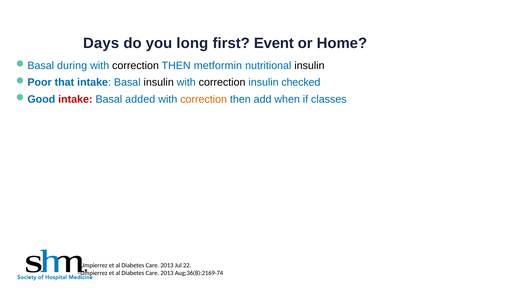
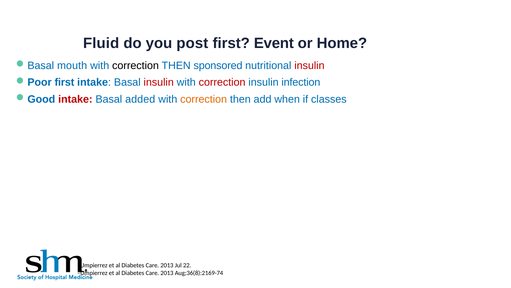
Days: Days -> Fluid (101, 43)
long: long -> post (192, 43)
during: during -> mouth (72, 65)
metformin: metformin -> sponsored (218, 65)
insulin colour: black -> red (309, 65)
that: that -> first (64, 82)
insulin colour: black -> red (159, 82)
correction colour: black -> red (222, 82)
checked: checked -> infection (301, 82)
